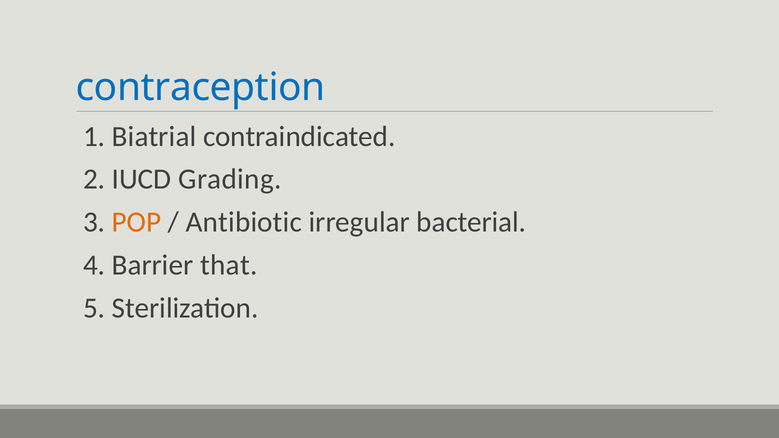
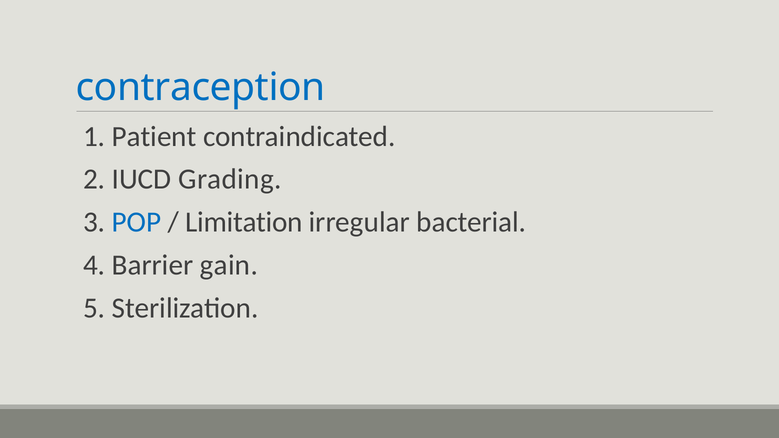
Biatrial: Biatrial -> Patient (154, 136)
POP colour: orange -> blue (137, 222)
Antibiotic: Antibiotic -> Limitation (244, 222)
that: that -> gain (229, 265)
